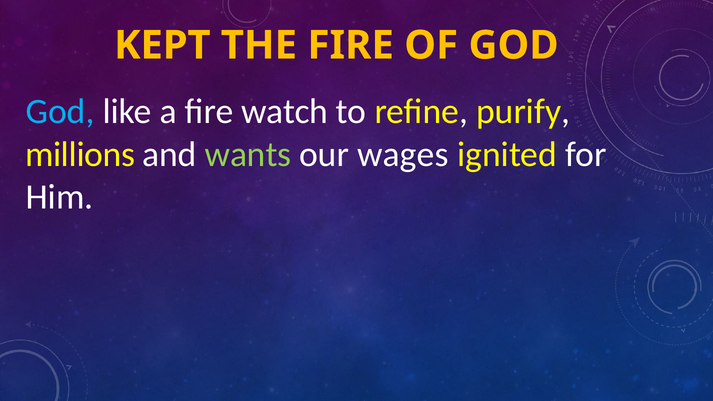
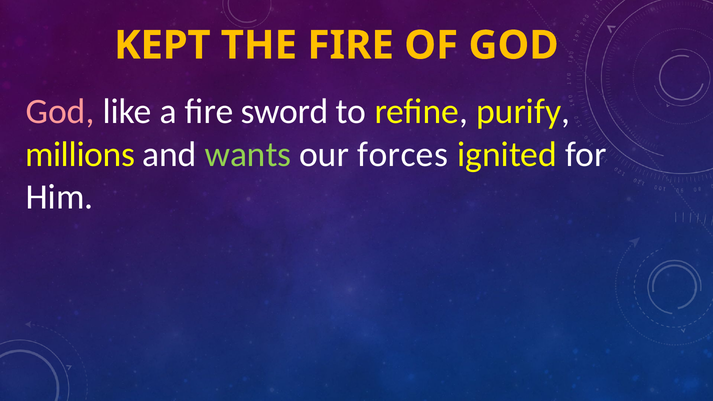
God colour: light blue -> pink (60, 112)
watch: watch -> sword (285, 112)
wages: wages -> forces (403, 154)
